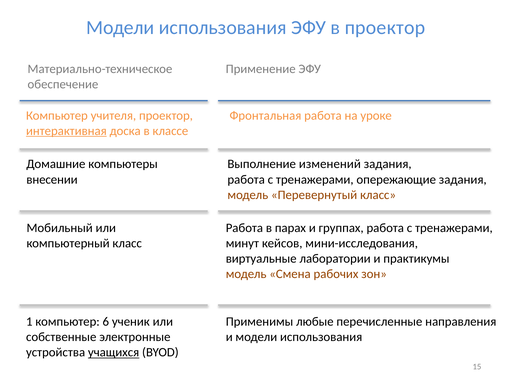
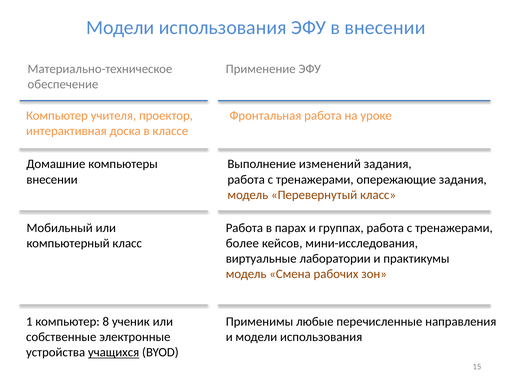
в проектор: проектор -> внесении (385, 27)
интерактивная underline: present -> none (66, 131)
минут: минут -> более (242, 243)
6: 6 -> 8 (106, 322)
